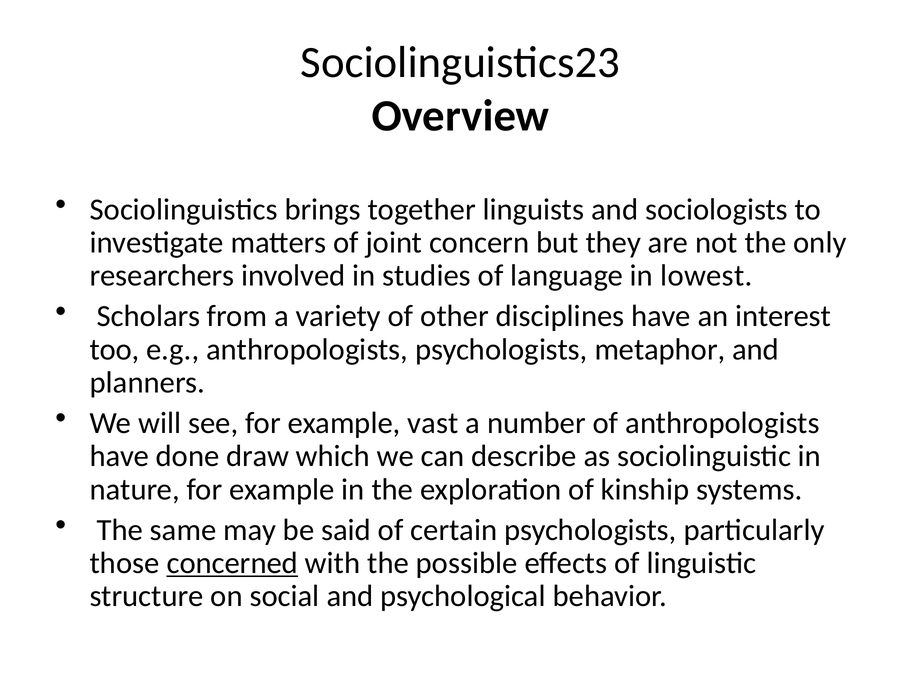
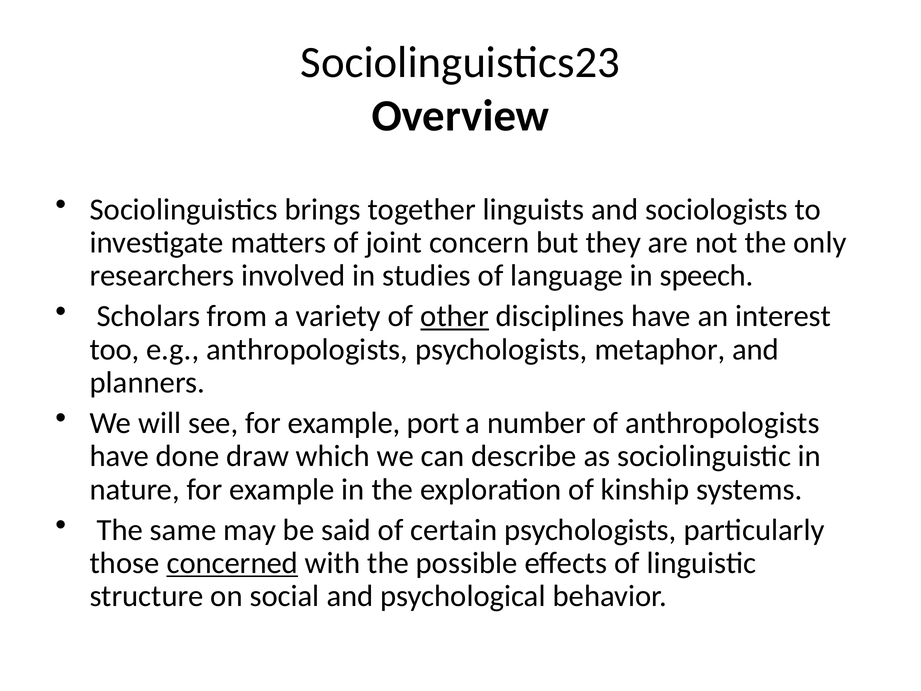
lowest: lowest -> speech (707, 276)
other underline: none -> present (455, 316)
vast: vast -> port (433, 423)
